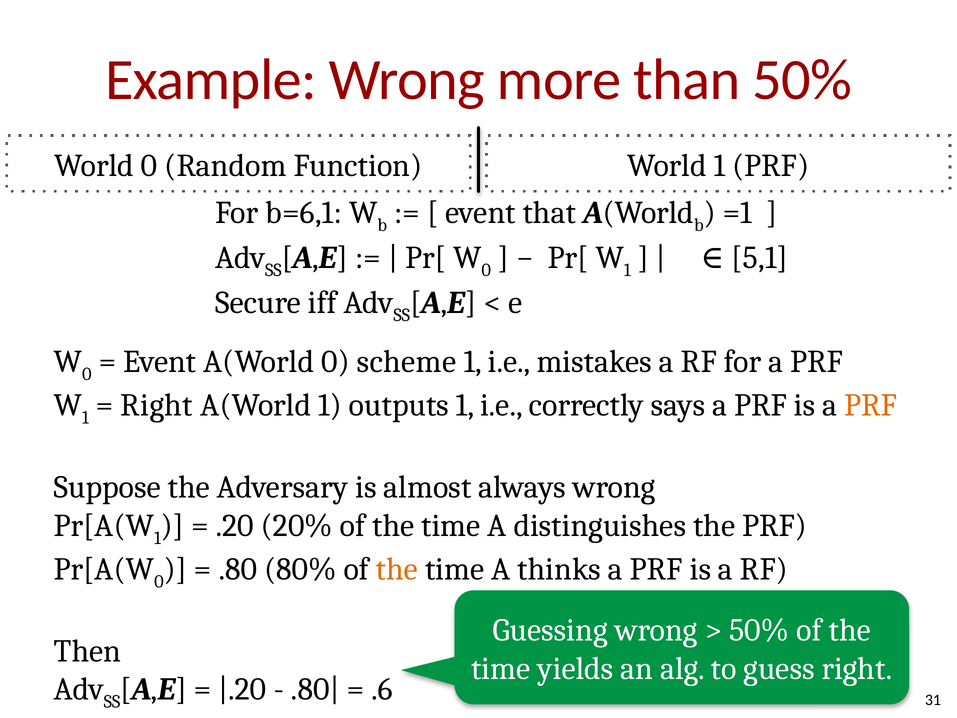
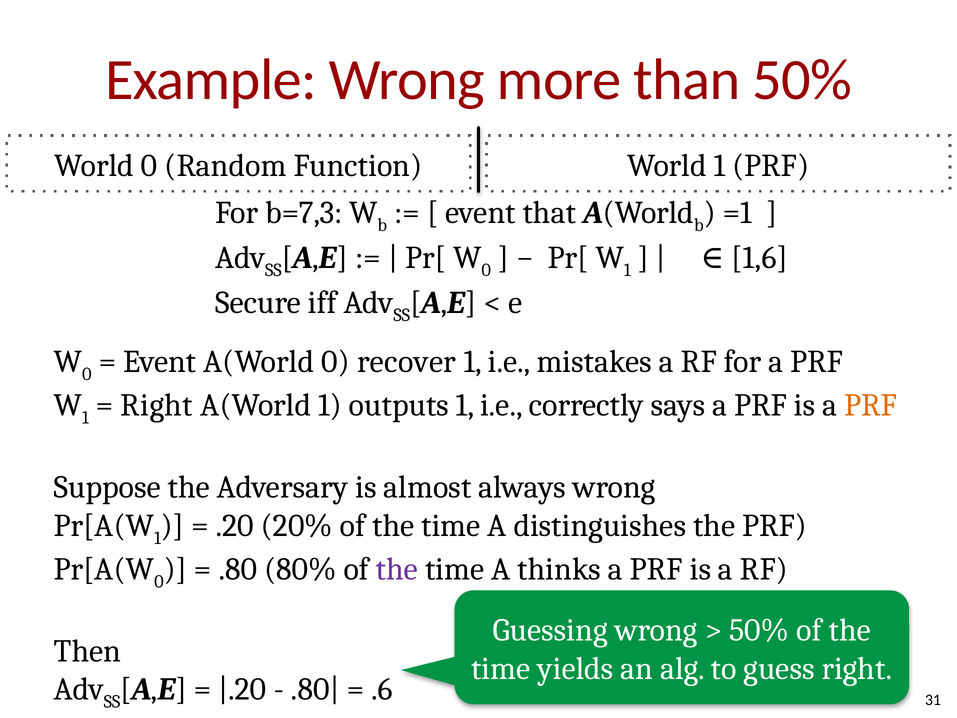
b=6,1: b=6,1 -> b=7,3 (304, 213)
5,1: 5,1 -> 1,6 (760, 258)
scheme: scheme -> recover (407, 362)
the colour: orange -> purple (397, 569)
